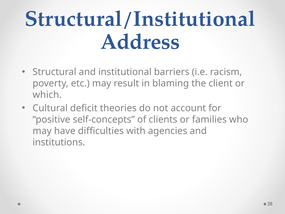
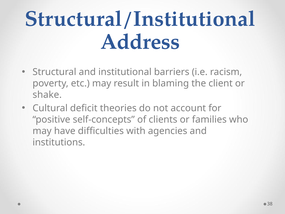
which: which -> shake (47, 95)
